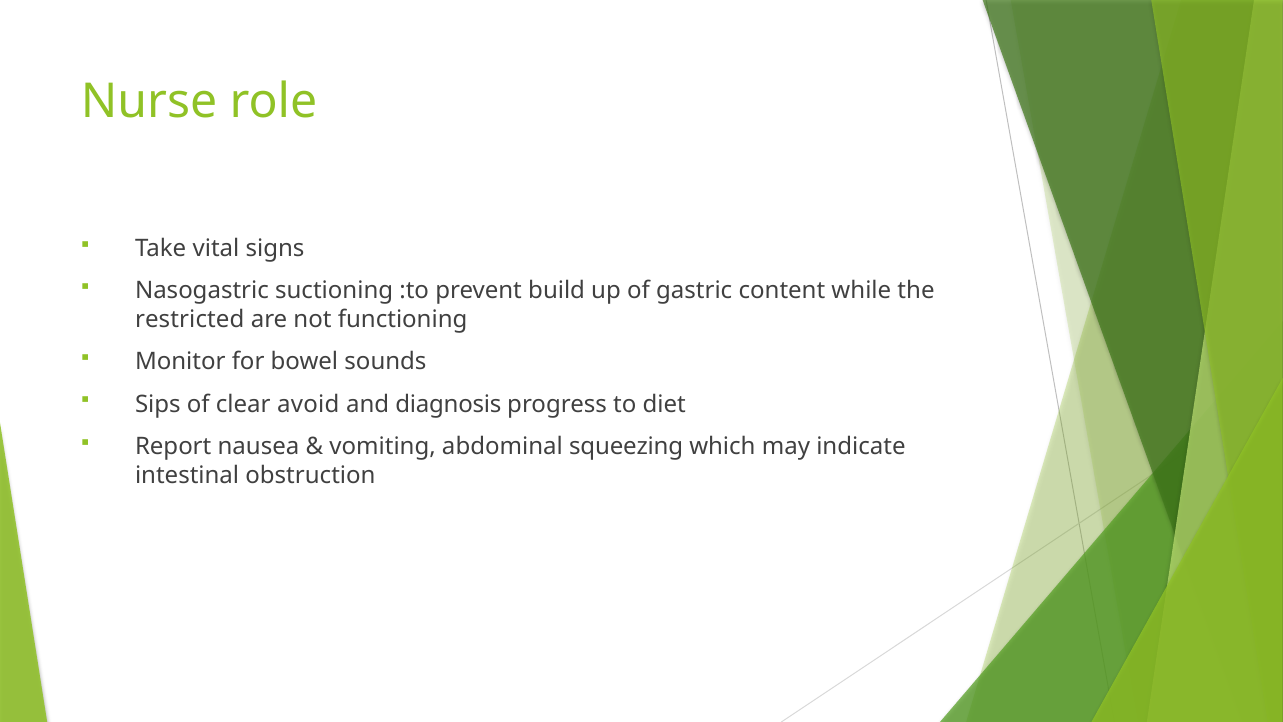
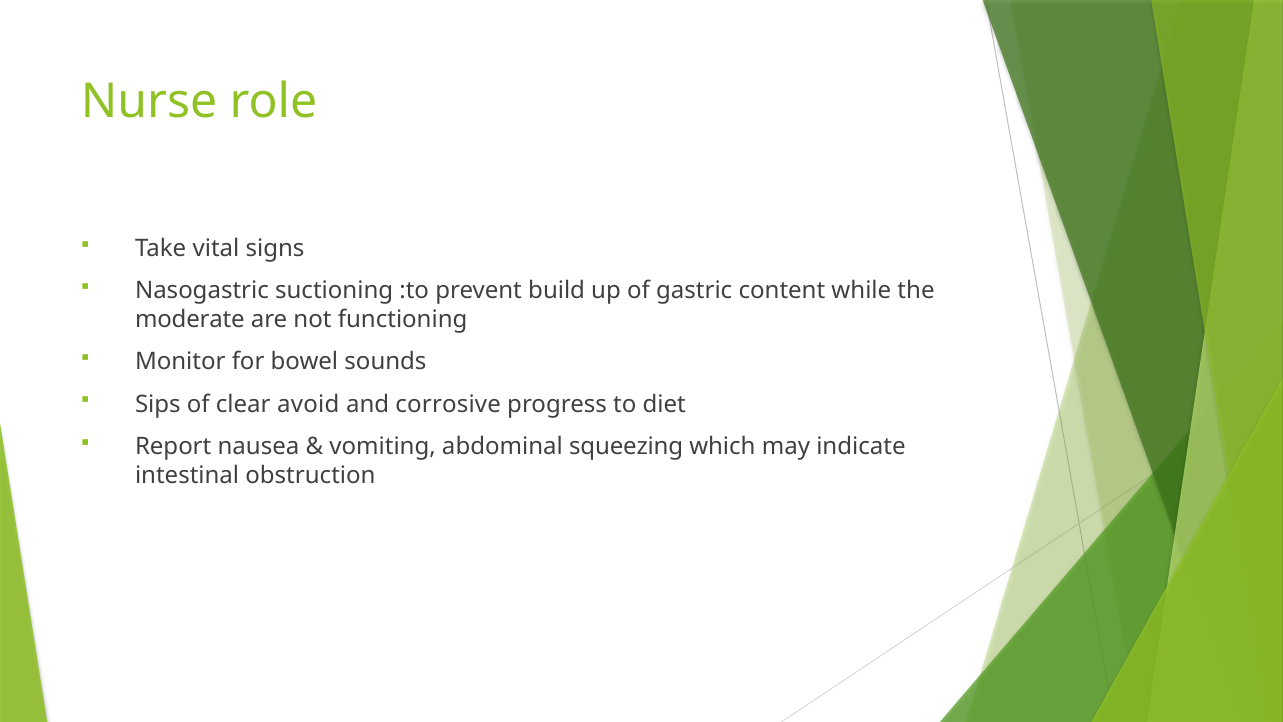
restricted: restricted -> moderate (190, 319)
diagnosis: diagnosis -> corrosive (448, 404)
